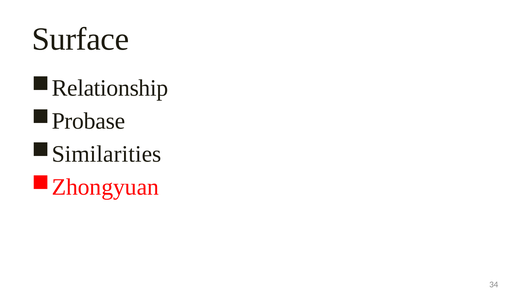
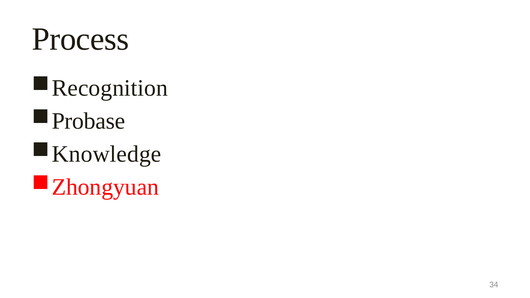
Surface: Surface -> Process (80, 39)
Relationship: Relationship -> Recognition (110, 88)
Similarities: Similarities -> Knowledge (107, 154)
